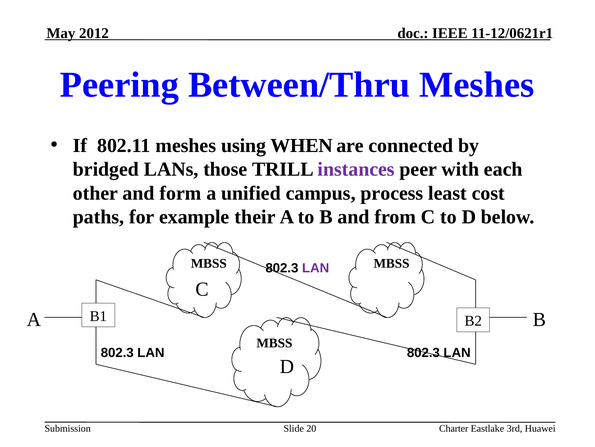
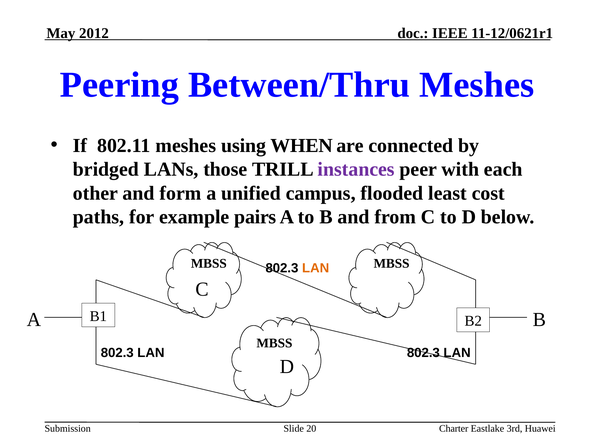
process: process -> flooded (392, 193)
their: their -> pairs (255, 217)
LAN colour: purple -> orange (316, 268)
